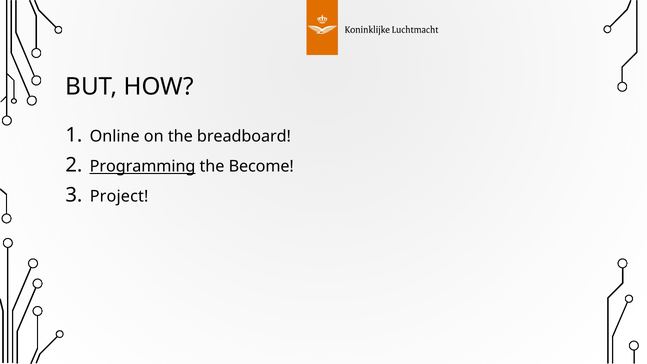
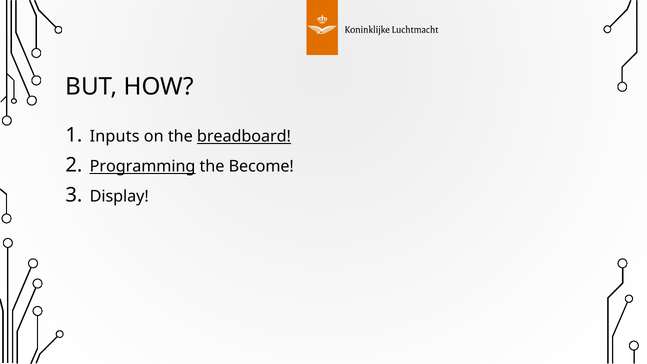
Online: Online -> Inputs (115, 137)
breadboard underline: none -> present (244, 137)
Project: Project -> Display (119, 197)
